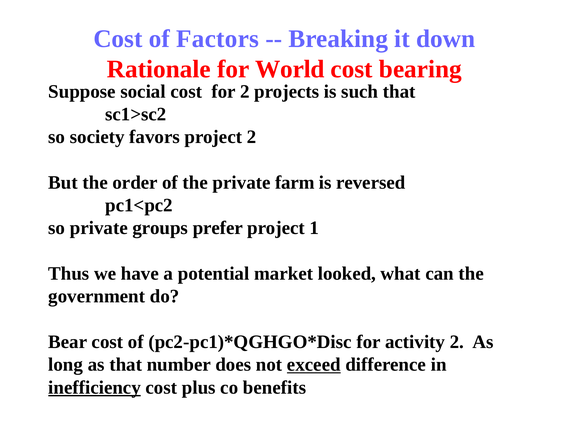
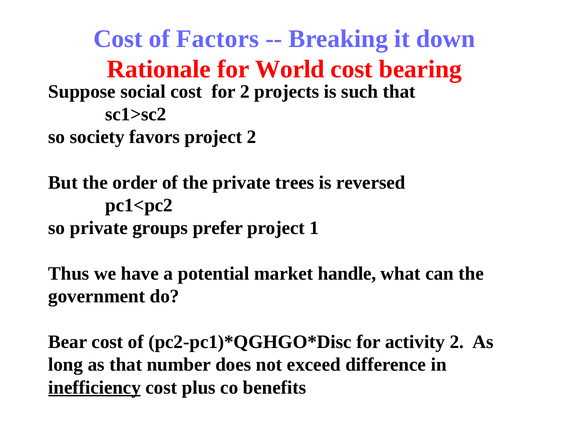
farm: farm -> trees (295, 182)
looked: looked -> handle (347, 273)
exceed underline: present -> none (314, 364)
